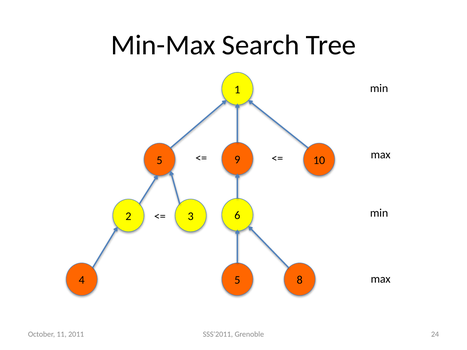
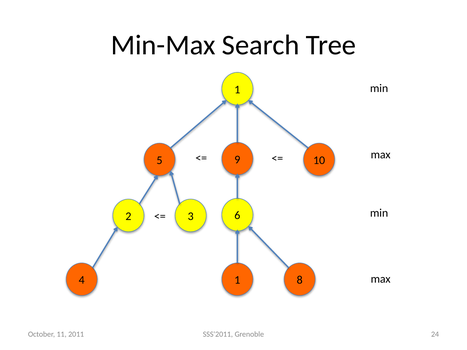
4 5: 5 -> 1 (237, 280)
